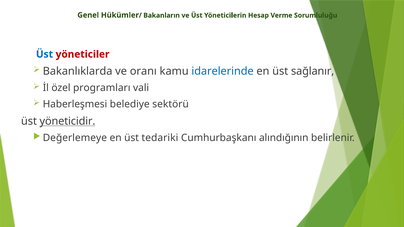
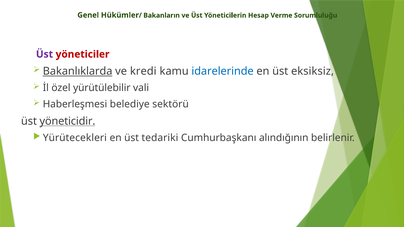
Üst colour: blue -> purple (44, 54)
Bakanlıklarda underline: none -> present (78, 71)
oranı: oranı -> kredi (143, 71)
sağlanır: sağlanır -> eksiksiz (313, 71)
programları: programları -> yürütülebilir (102, 88)
Değerlemeye: Değerlemeye -> Yürütecekleri (75, 138)
